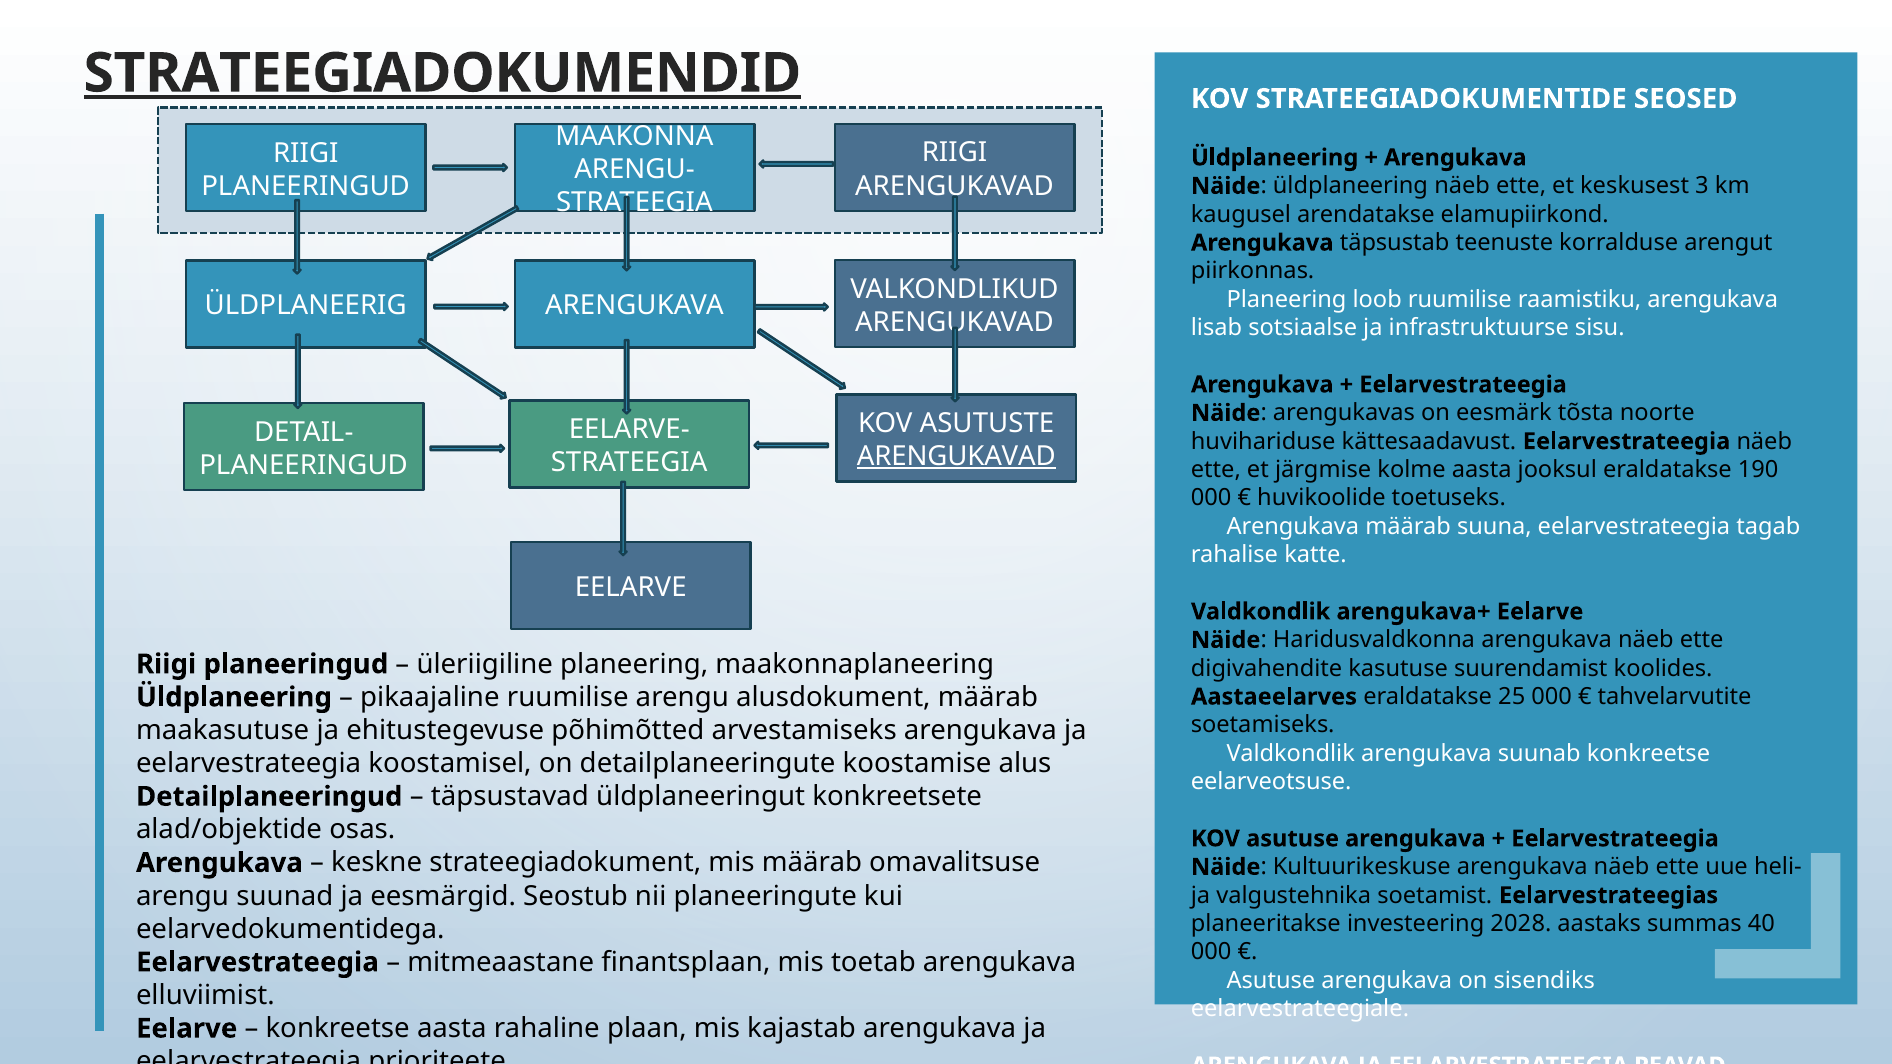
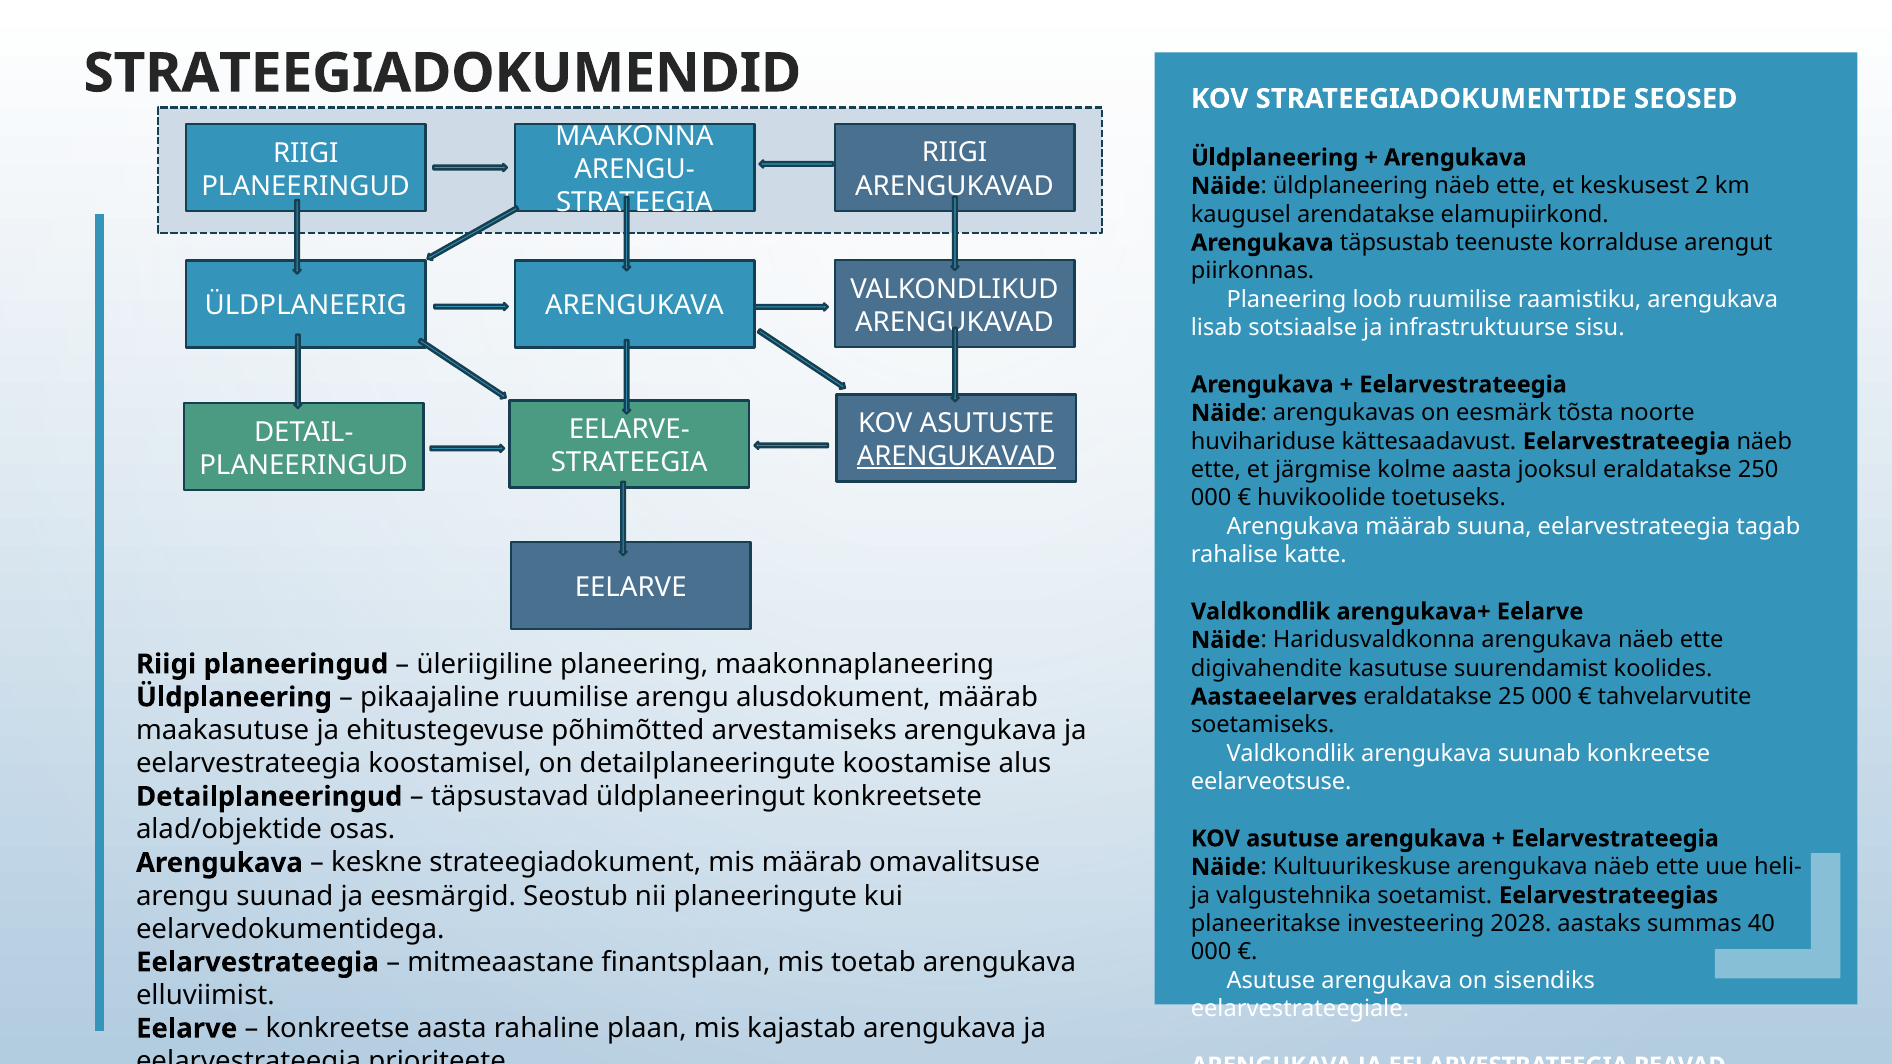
STRATEEGIADOKUMENDID underline: present -> none (442, 73)
3: 3 -> 2 (1702, 186)
190: 190 -> 250 (1758, 470)
